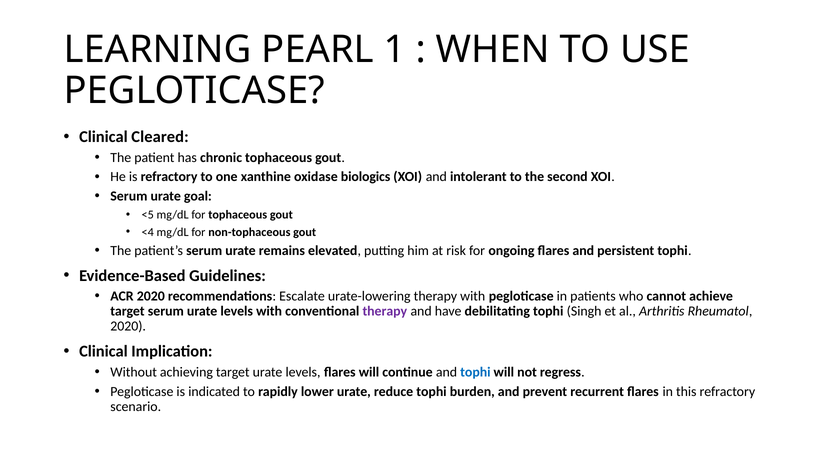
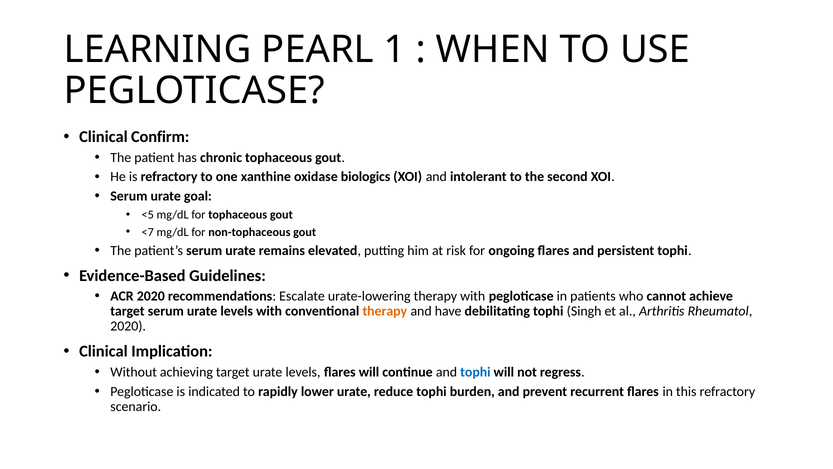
Cleared: Cleared -> Confirm (160, 137)
<4: <4 -> <7 (148, 232)
therapy colour: purple -> orange (385, 311)
